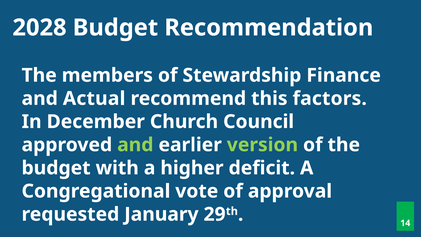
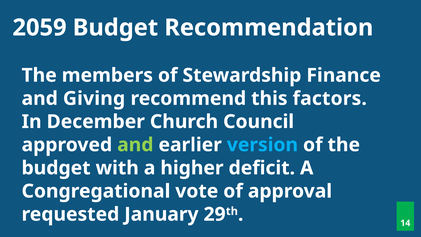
2028: 2028 -> 2059 (40, 28)
Actual: Actual -> Giving (94, 98)
version colour: light green -> light blue (262, 145)
